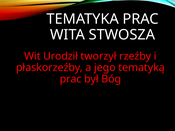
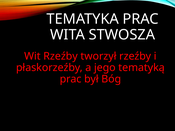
Wit Urodził: Urodził -> Rzeźby (61, 56)
